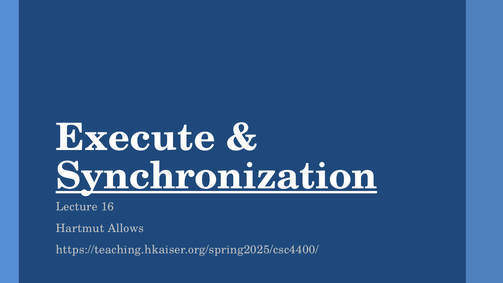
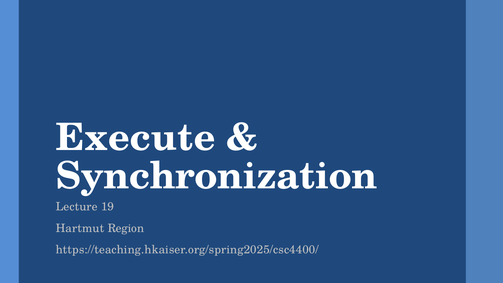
Synchronization underline: present -> none (217, 176)
16: 16 -> 19 (108, 207)
Allows: Allows -> Region (126, 228)
